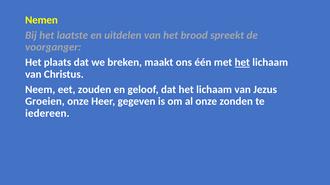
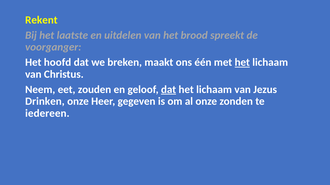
Nemen: Nemen -> Rekent (41, 20)
plaats: plaats -> hoofd (58, 63)
dat underline: none -> present (169, 90)
Groeien: Groeien -> Drinken (45, 102)
